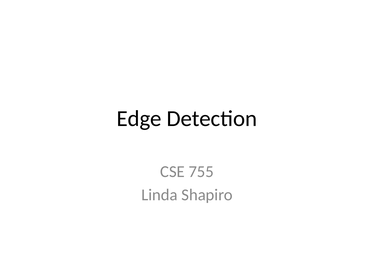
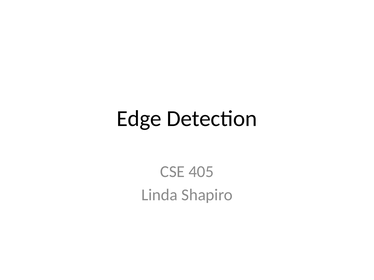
755: 755 -> 405 (201, 172)
